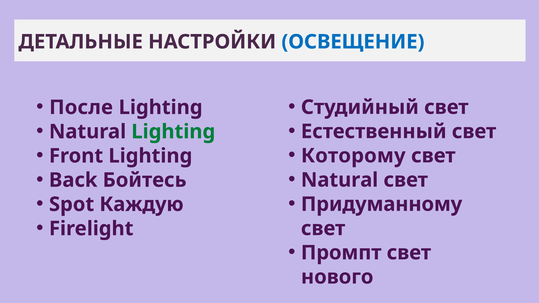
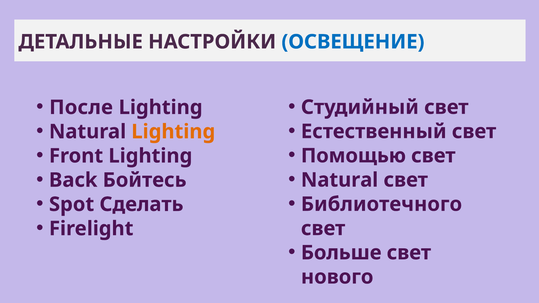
Lighting colour: green -> orange (173, 132)
Которому: Которому -> Помощью (353, 156)
Придуманному: Придуманному -> Библиотечного (382, 204)
Каждую: Каждую -> Сделать (141, 204)
Промпт: Промпт -> Больше (341, 253)
